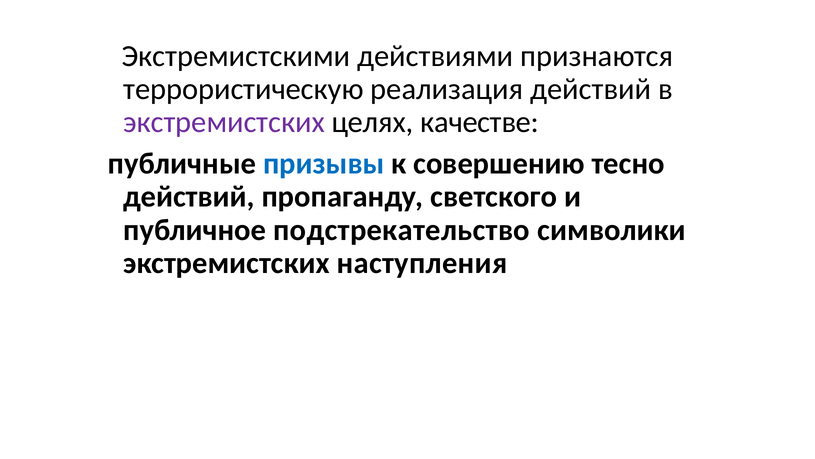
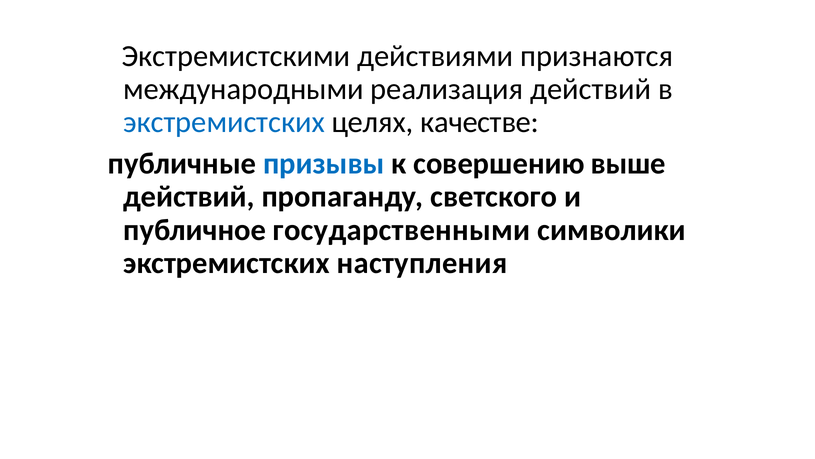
террористическую: террористическую -> международными (243, 89)
экстремистских colour: purple -> blue (224, 122)
тесно: тесно -> выше (628, 164)
подстрекательство: подстрекательство -> государственными (402, 230)
